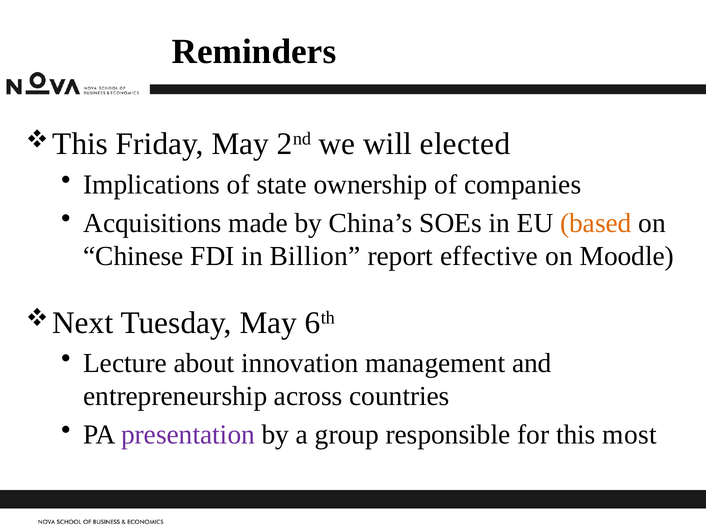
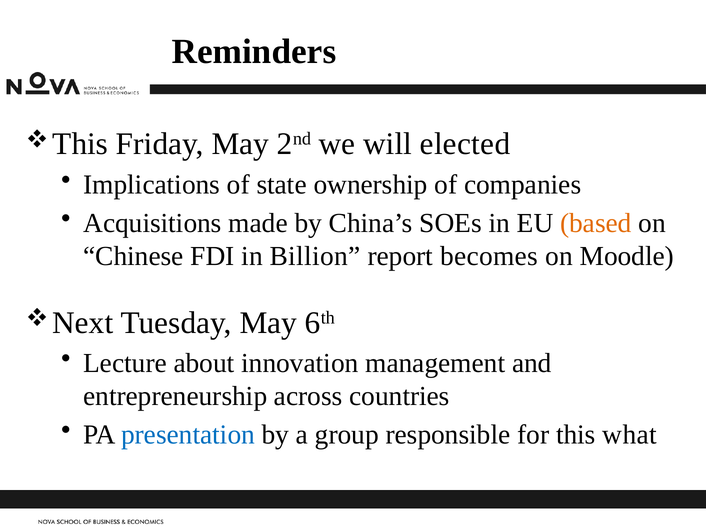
effective: effective -> becomes (489, 256)
presentation colour: purple -> blue (188, 434)
most: most -> what (630, 434)
